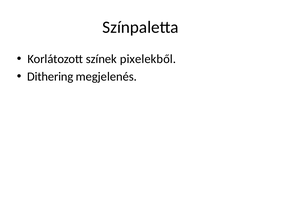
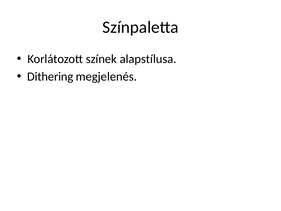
pixelekből: pixelekből -> alapstílusa (148, 59)
